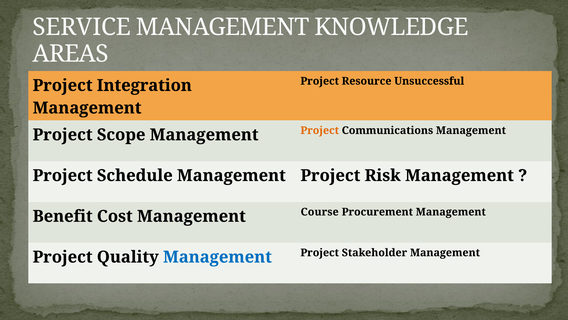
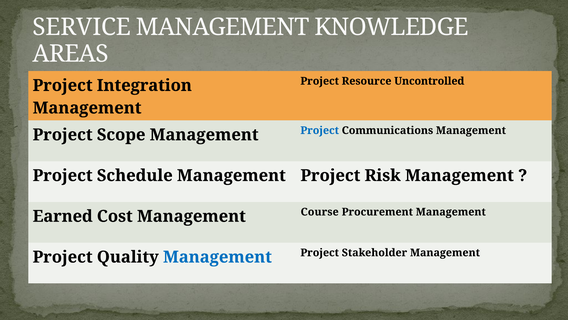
Unsuccessful: Unsuccessful -> Uncontrolled (429, 81)
Project colour: orange -> blue (320, 130)
Benefit: Benefit -> Earned (63, 216)
